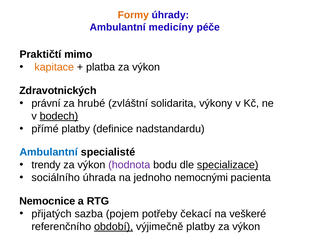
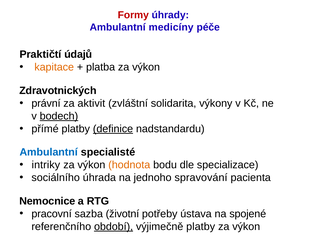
Formy colour: orange -> red (133, 15)
mimo: mimo -> údajů (78, 55)
hrubé: hrubé -> aktivit (91, 103)
definice underline: none -> present (113, 129)
trendy: trendy -> intriky (46, 165)
hodnota colour: purple -> orange (129, 165)
specializace underline: present -> none (228, 165)
nemocnými: nemocnými -> spravování (201, 178)
přijatých: přijatých -> pracovní (52, 214)
pojem: pojem -> životní (122, 214)
čekací: čekací -> ústava (196, 214)
veškeré: veškeré -> spojené (248, 214)
